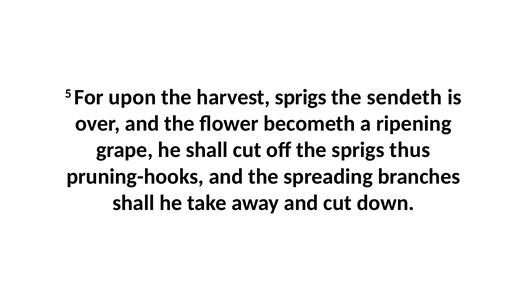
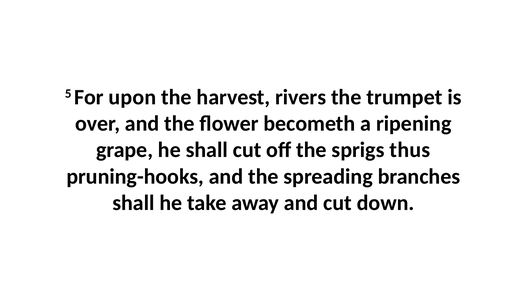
harvest sprigs: sprigs -> rivers (301, 97)
sendeth: sendeth -> trumpet (404, 97)
